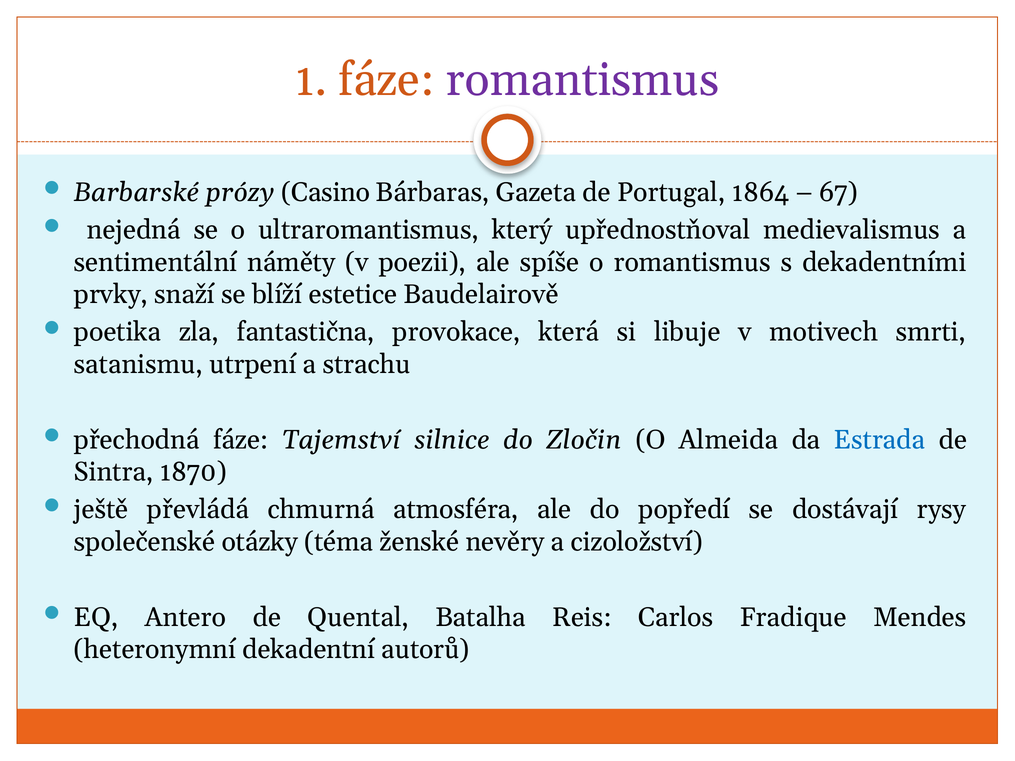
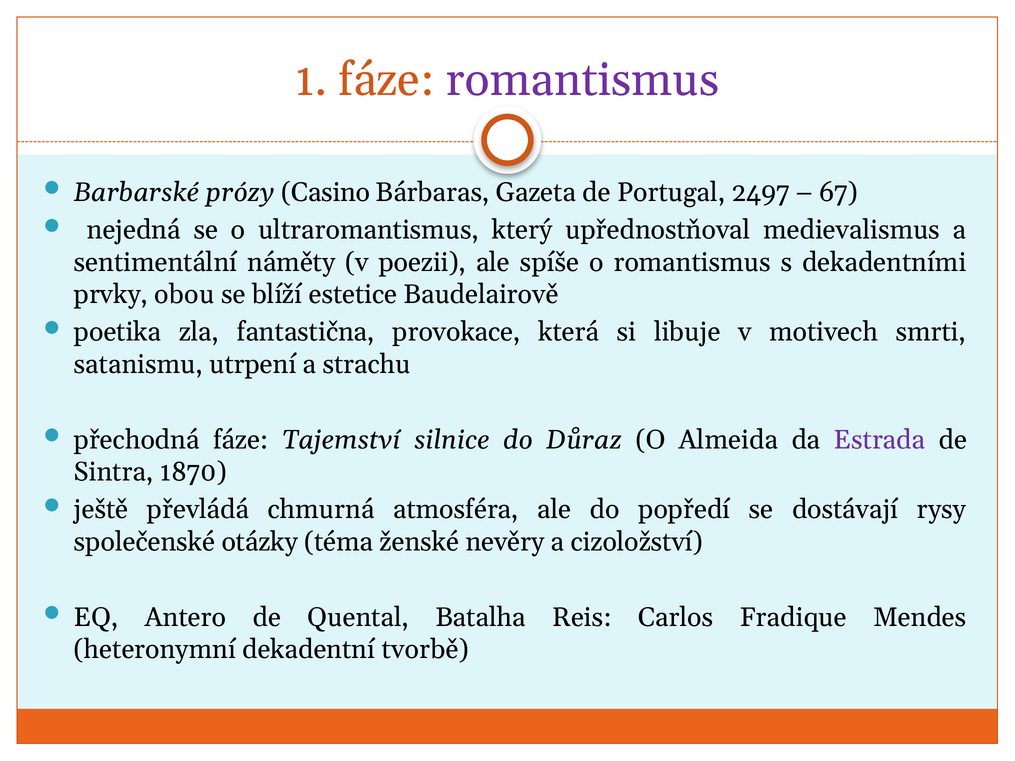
1864: 1864 -> 2497 (761, 192)
snaží: snaží -> obou (184, 294)
Zločin: Zločin -> Důraz (584, 440)
Estrada colour: blue -> purple (880, 440)
autorů: autorů -> tvorbě (425, 650)
